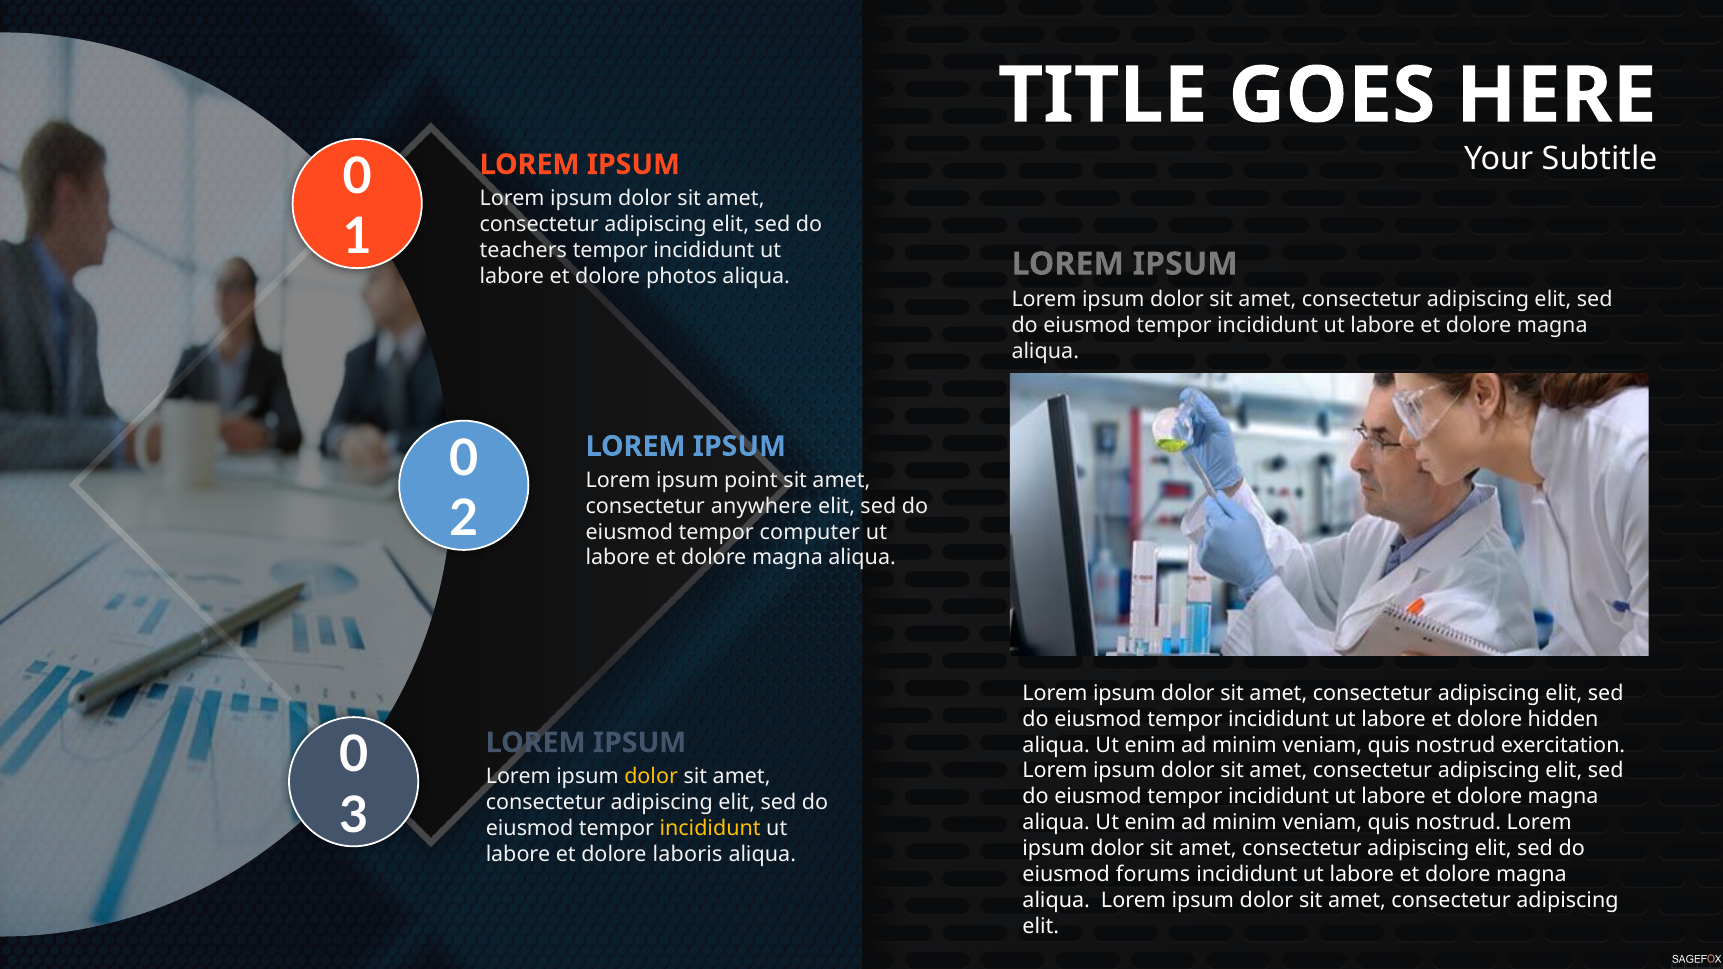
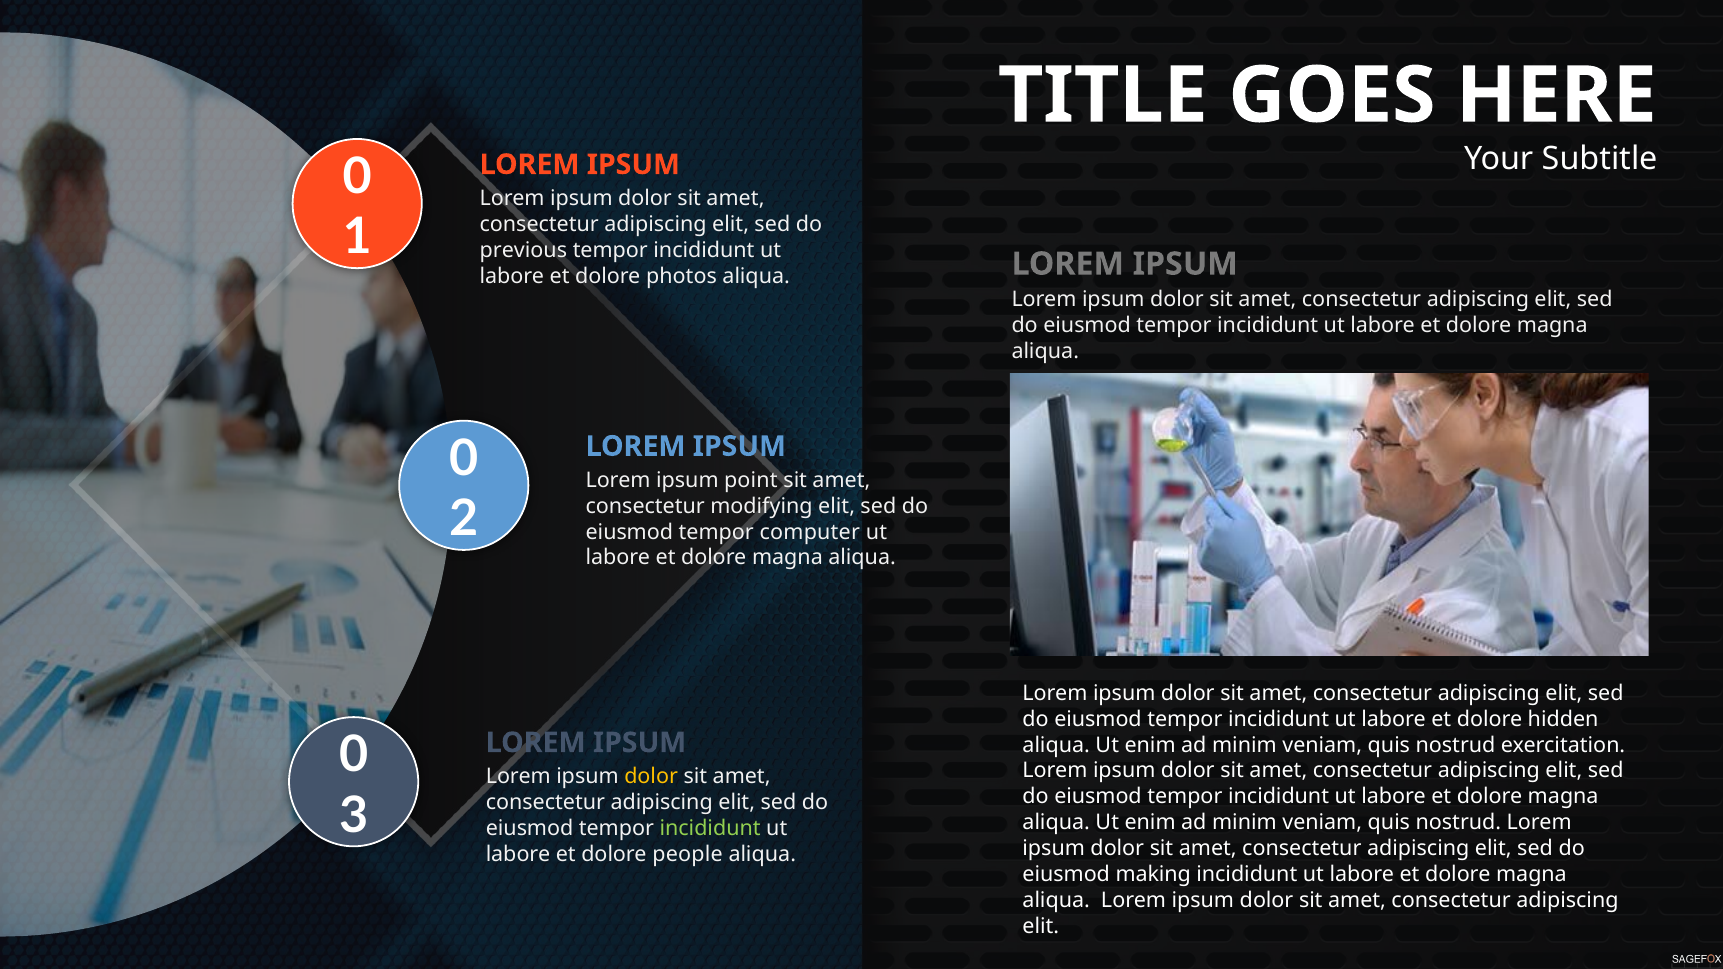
teachers: teachers -> previous (523, 250)
anywhere: anywhere -> modifying (762, 506)
incididunt colour: yellow -> light green (710, 828)
laboris: laboris -> people (688, 854)
forums: forums -> making (1153, 874)
